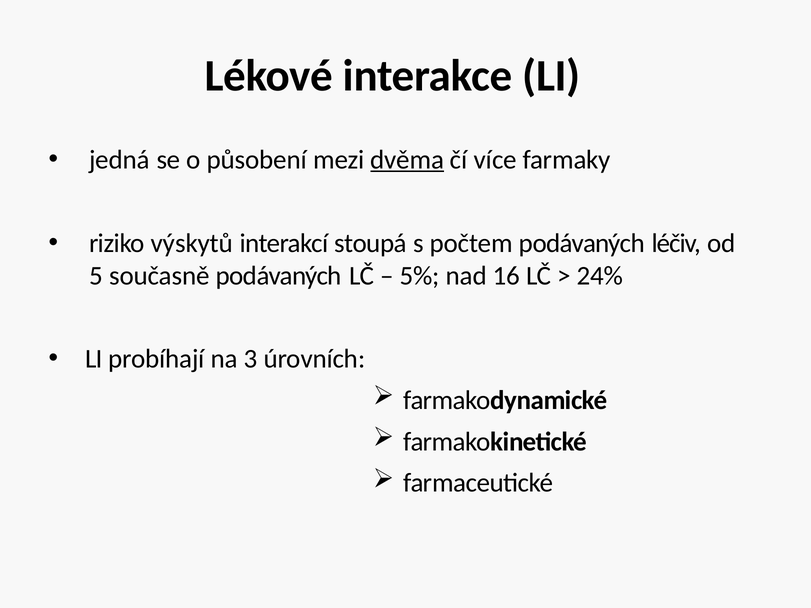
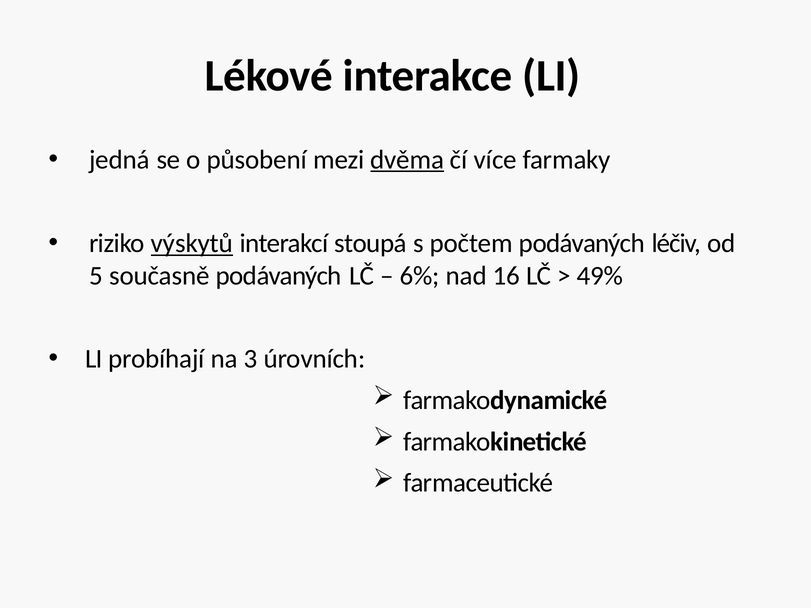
výskytů underline: none -> present (192, 244)
5%: 5% -> 6% (420, 276)
24%: 24% -> 49% (600, 276)
